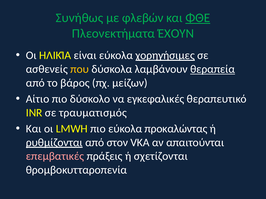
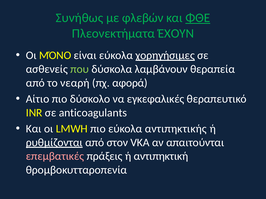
ΗΛΙΚΊΑ: ΗΛΙΚΊΑ -> ΜΌΝΟ (55, 56)
που colour: yellow -> light green (80, 69)
θεραπεία underline: present -> none (213, 69)
βάρος: βάρος -> νεαρή (75, 83)
μείζων: μείζων -> αφορά (130, 83)
τραυματισμός: τραυματισμός -> anticoagulants (93, 113)
προκαλώντας: προκαλώντας -> αντιπηκτικής (176, 129)
σχετίζονται: σχετίζονται -> αντιπηκτική (161, 157)
